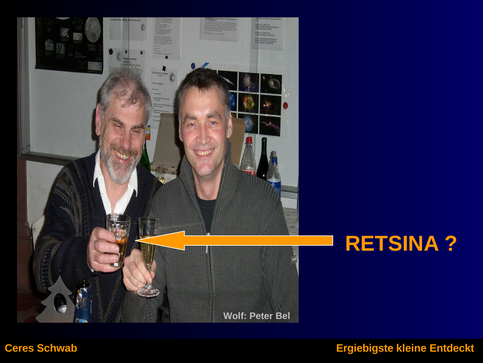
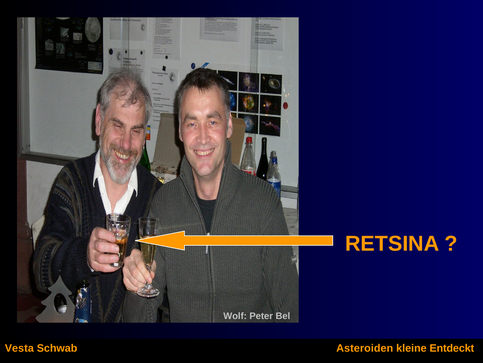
Ceres: Ceres -> Vesta (19, 348)
Ergiebigste: Ergiebigste -> Asteroiden (365, 348)
